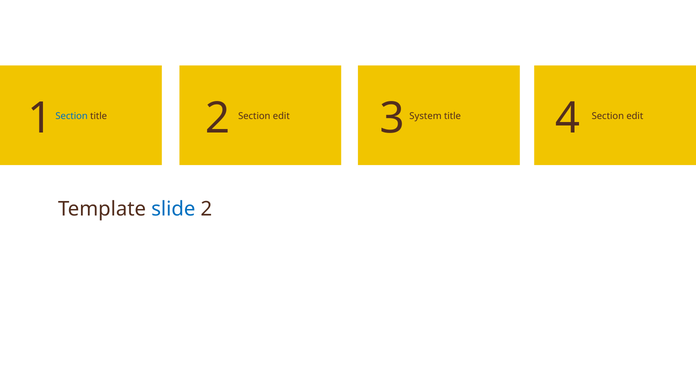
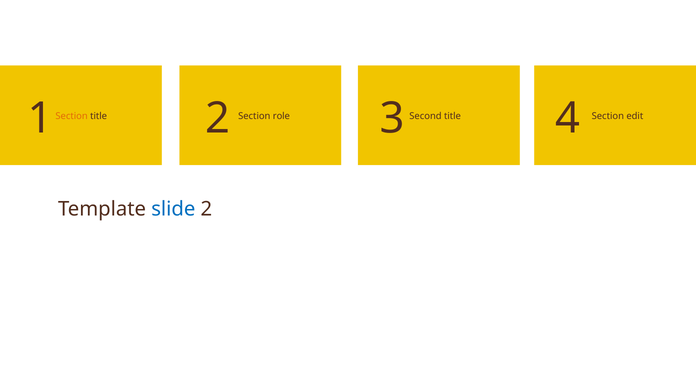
Section colour: blue -> orange (72, 116)
edit: edit -> role (281, 116)
System: System -> Second (425, 116)
